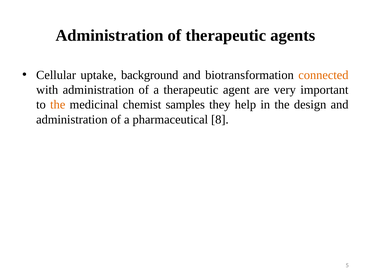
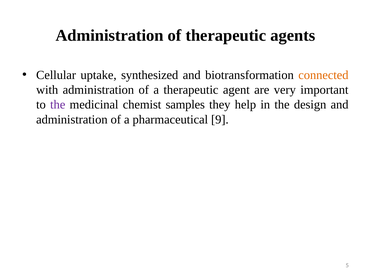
background: background -> synthesized (150, 75)
the colour: orange -> purple (58, 105)
8: 8 -> 9 (220, 120)
